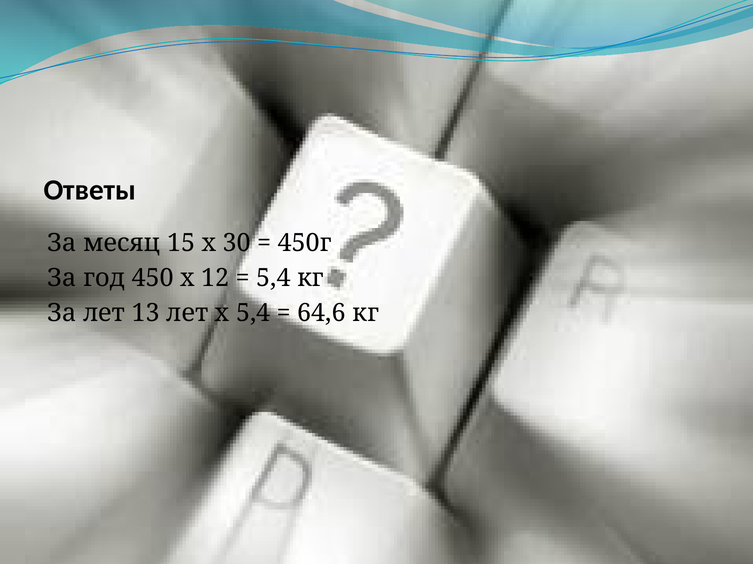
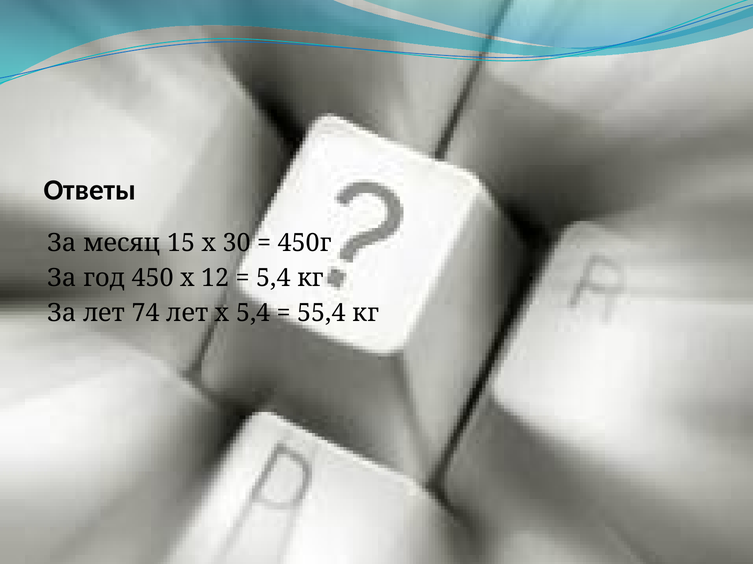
13: 13 -> 74 (146, 314)
64,6: 64,6 -> 55,4 (322, 314)
